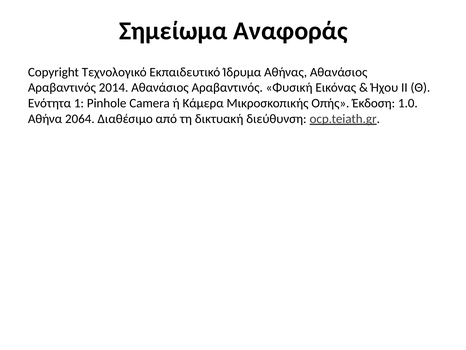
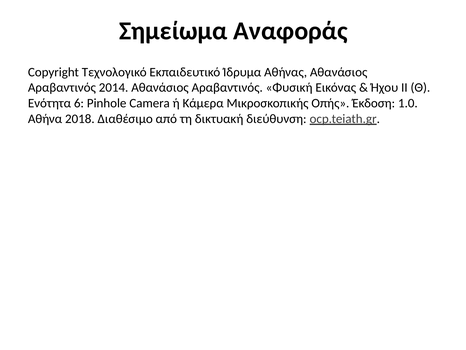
1: 1 -> 6 (79, 103)
2064: 2064 -> 2018 (80, 119)
